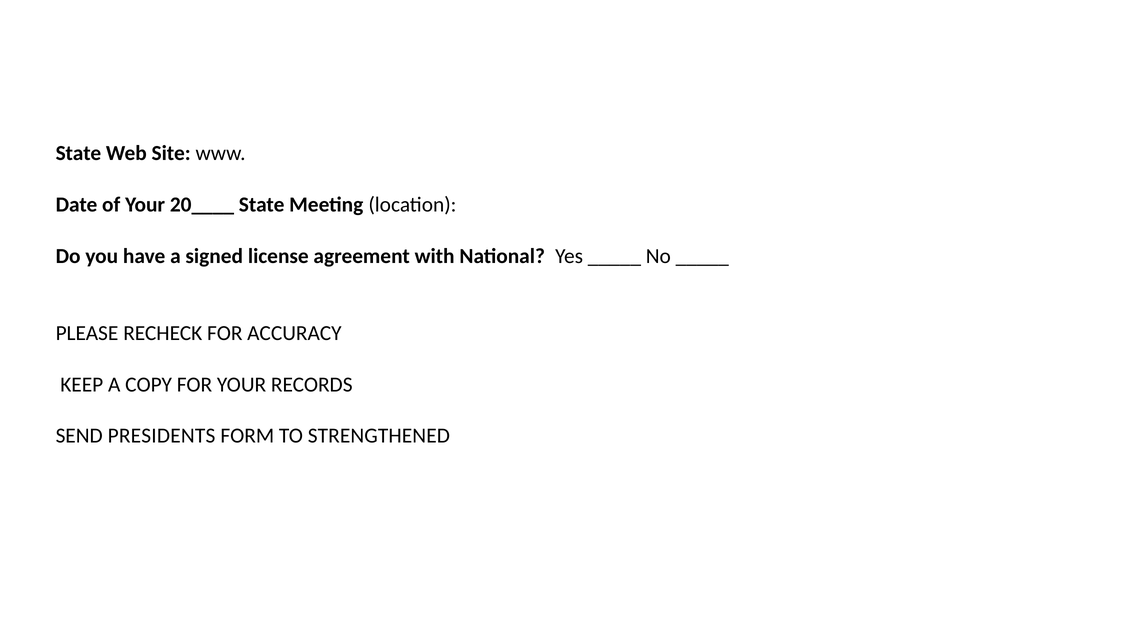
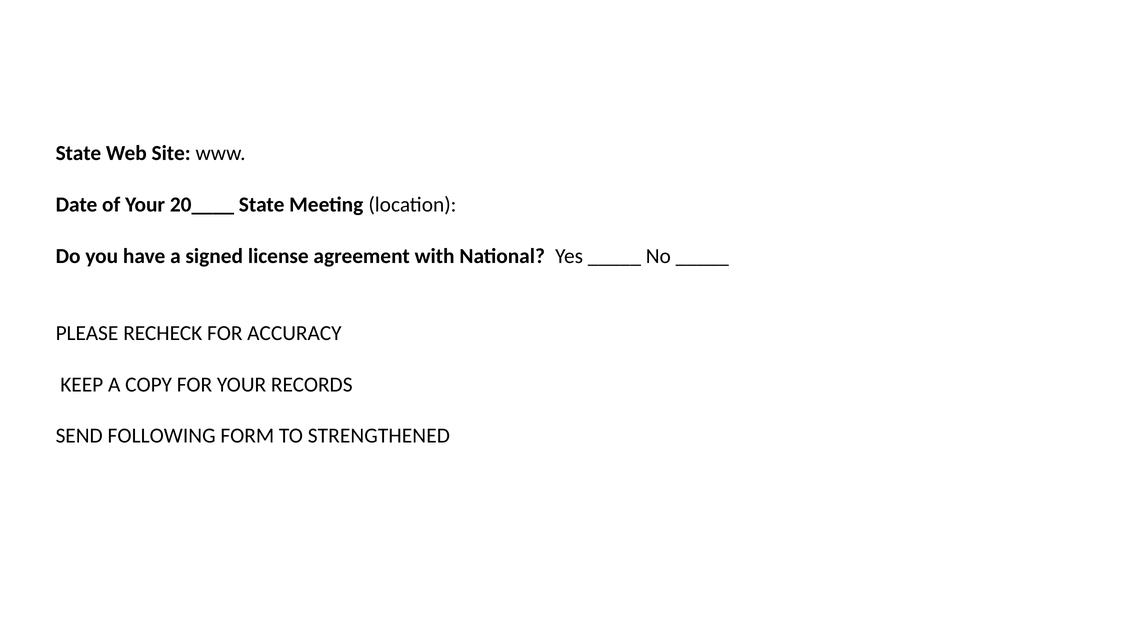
PRESIDENTS: PRESIDENTS -> FOLLOWING (162, 435)
